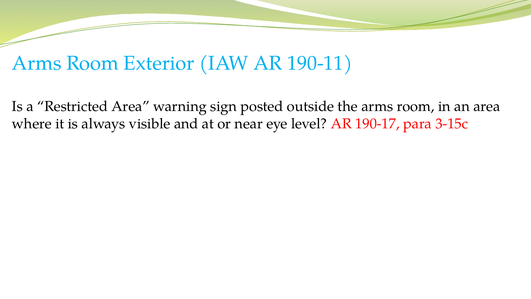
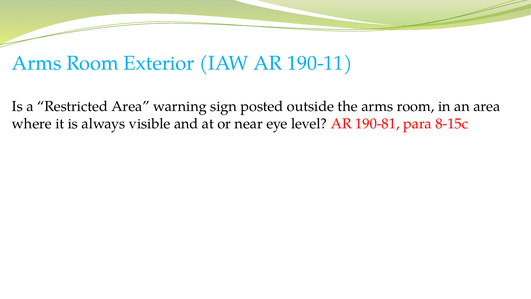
190-17: 190-17 -> 190-81 (377, 124)
3-15c: 3-15c -> 8-15c (452, 124)
